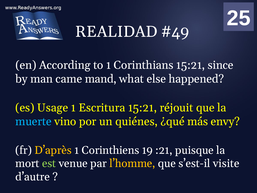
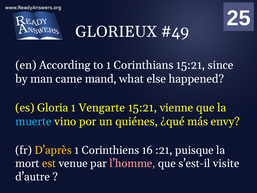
REALIDAD: REALIDAD -> GLORIEUX (117, 32)
Usage: Usage -> Gloria (53, 108)
Escritura: Escritura -> Vengarte (102, 108)
réjouit: réjouit -> vienne (176, 108)
Corinthiens 19: 19 -> 16 (147, 150)
est colour: light green -> yellow (49, 163)
l’homme colour: yellow -> pink (132, 163)
